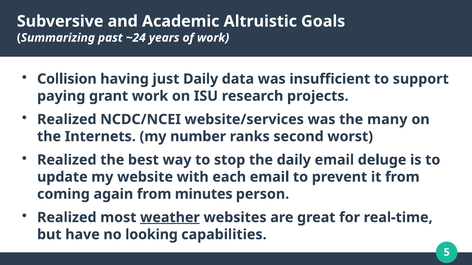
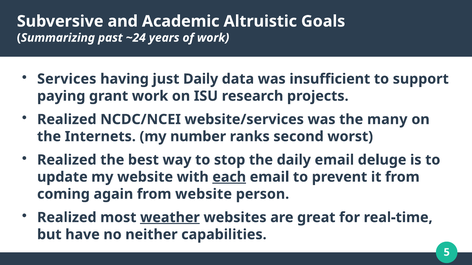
Collision: Collision -> Services (67, 79)
each underline: none -> present (229, 177)
from minutes: minutes -> website (204, 194)
looking: looking -> neither (151, 235)
